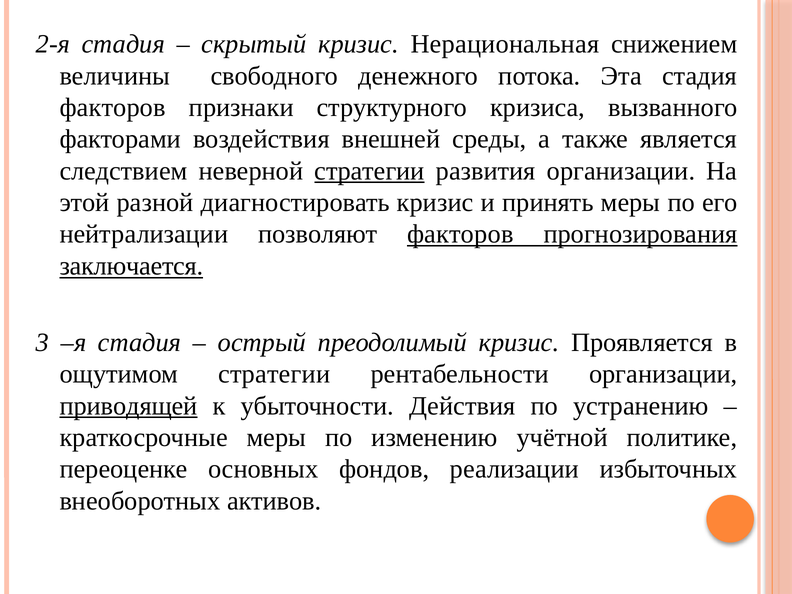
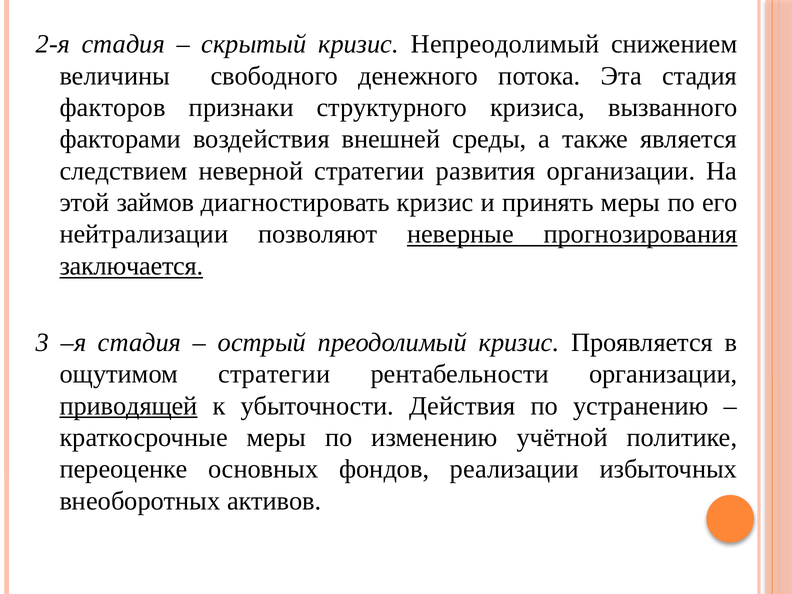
Нерациональная: Нерациональная -> Непреодолимый (505, 44)
стратегии underline: present -> none (370, 171)
разной: разной -> займов (155, 203)
позволяют факторов: факторов -> неверные (460, 234)
